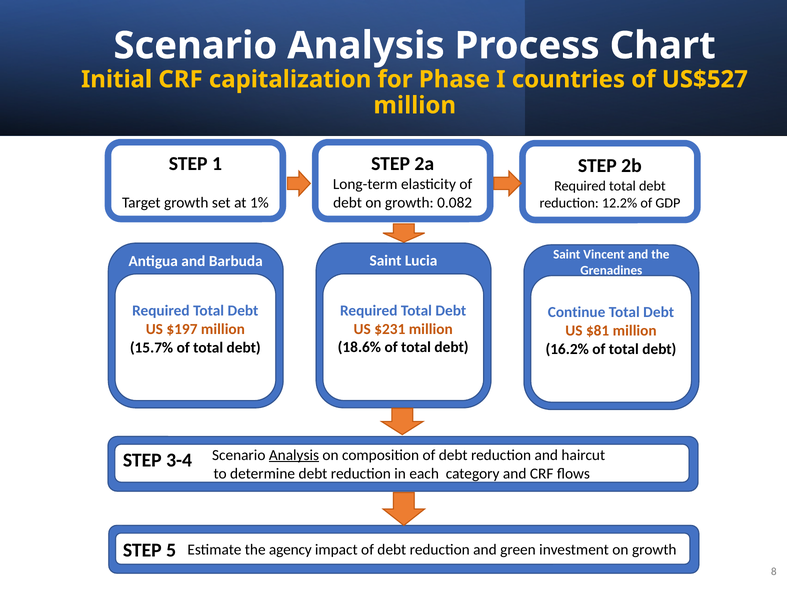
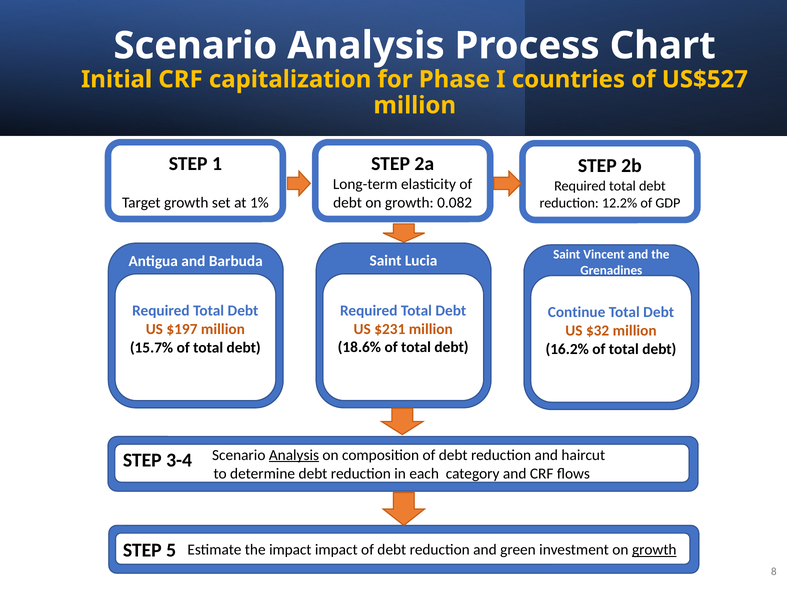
$81: $81 -> $32 (598, 331)
the agency: agency -> impact (290, 550)
growth underline: none -> present (654, 550)
